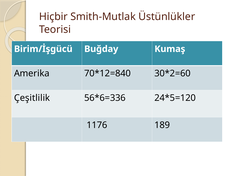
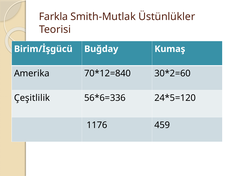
Hiçbir: Hiçbir -> Farkla (53, 17)
189: 189 -> 459 (162, 125)
